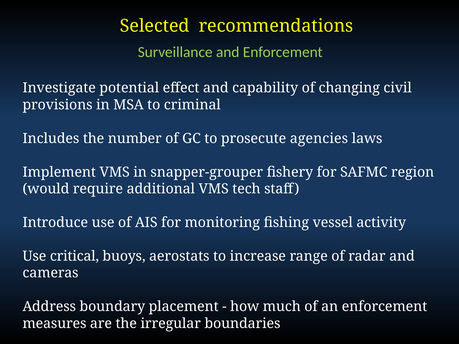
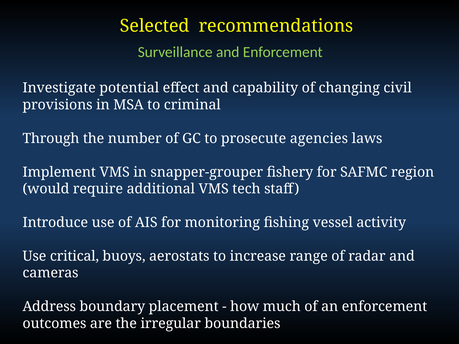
Includes: Includes -> Through (51, 139)
measures: measures -> outcomes (54, 324)
